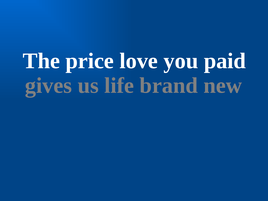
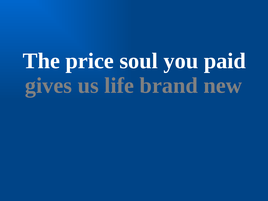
love: love -> soul (139, 61)
